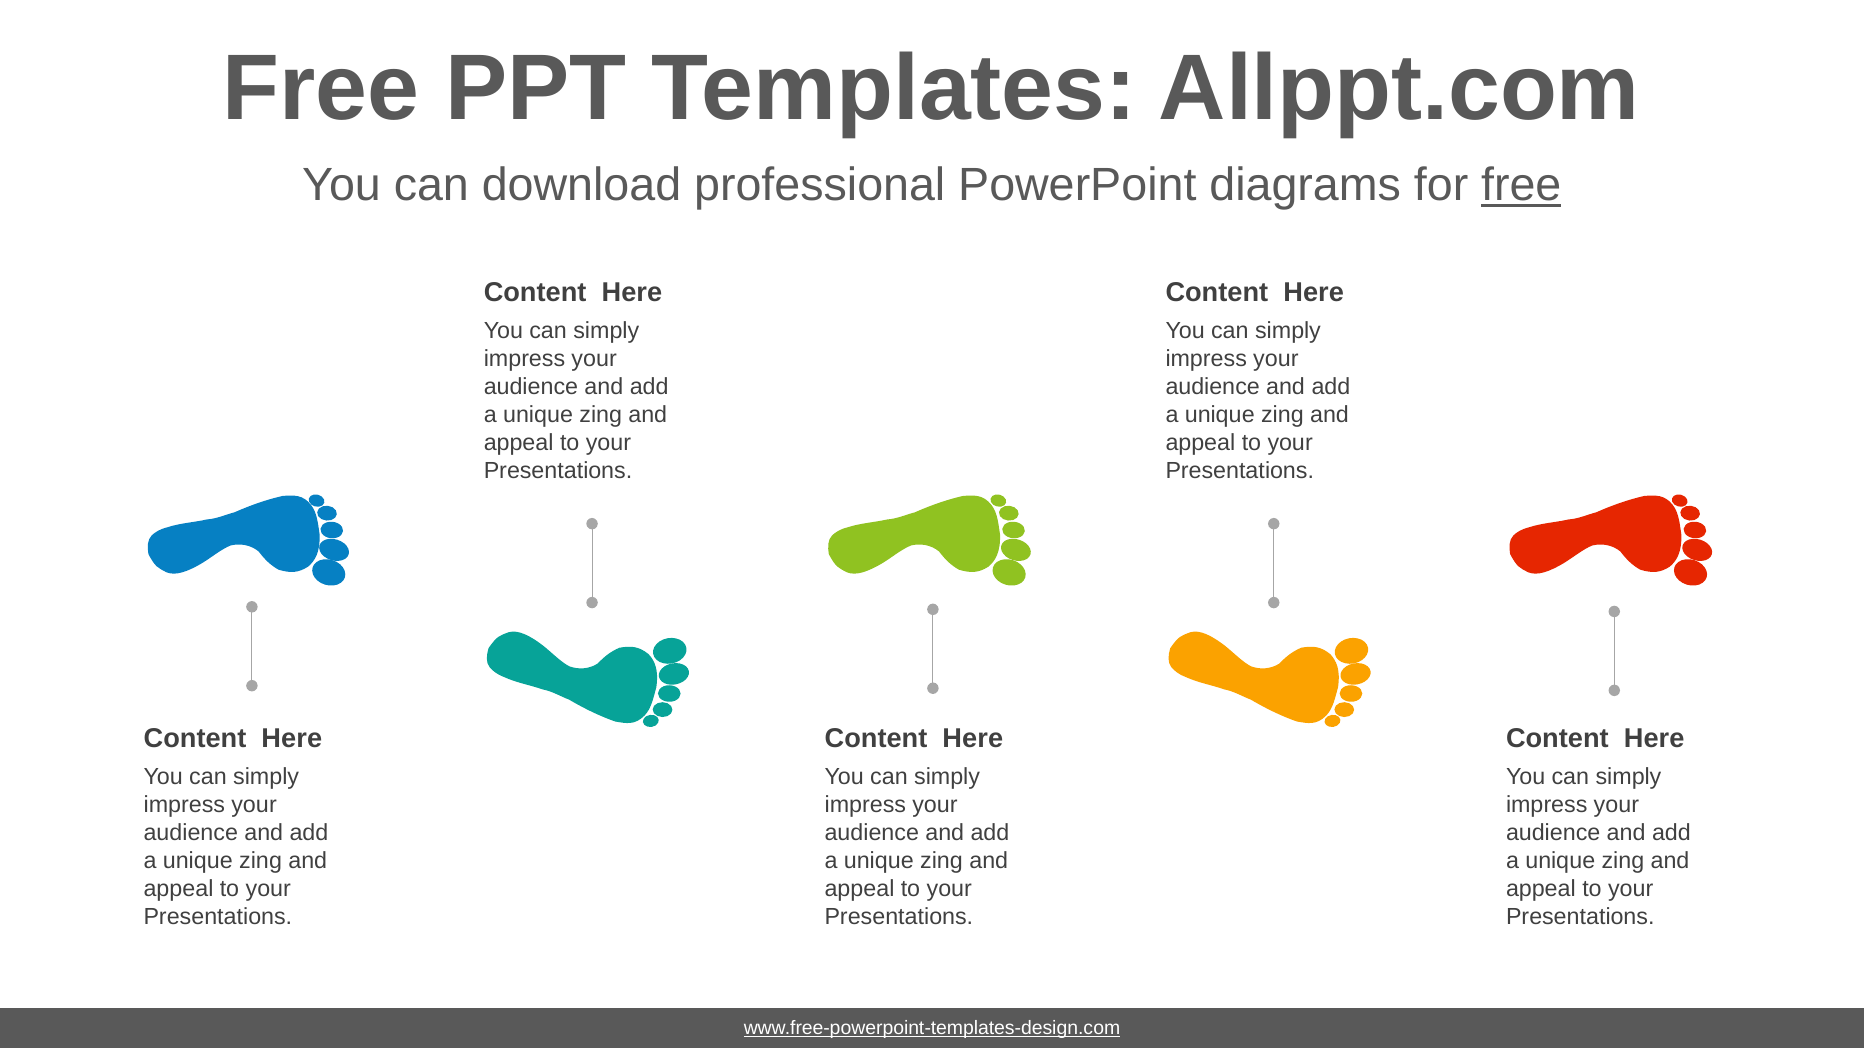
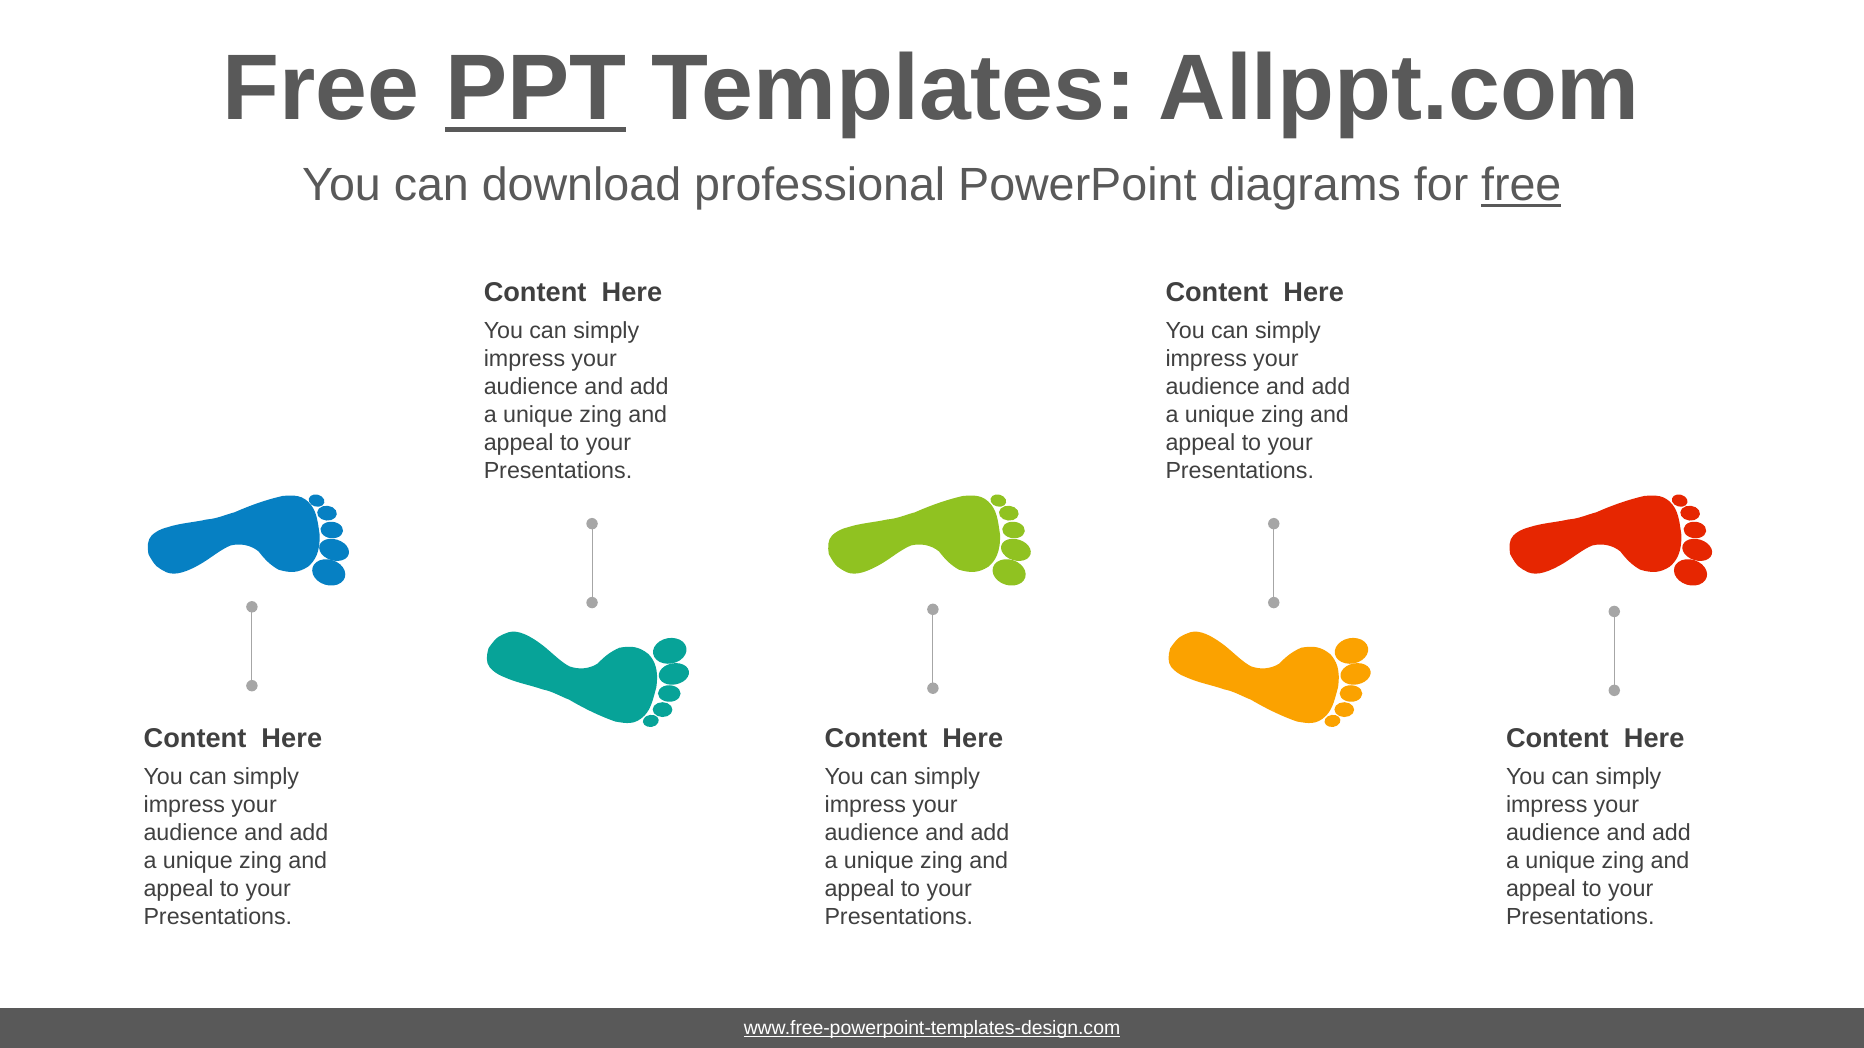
PPT underline: none -> present (535, 89)
